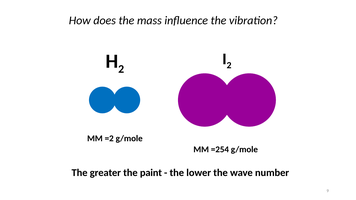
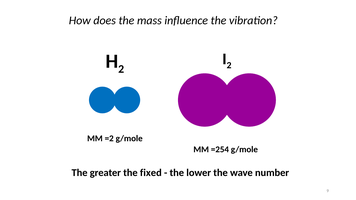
paint: paint -> fixed (151, 173)
